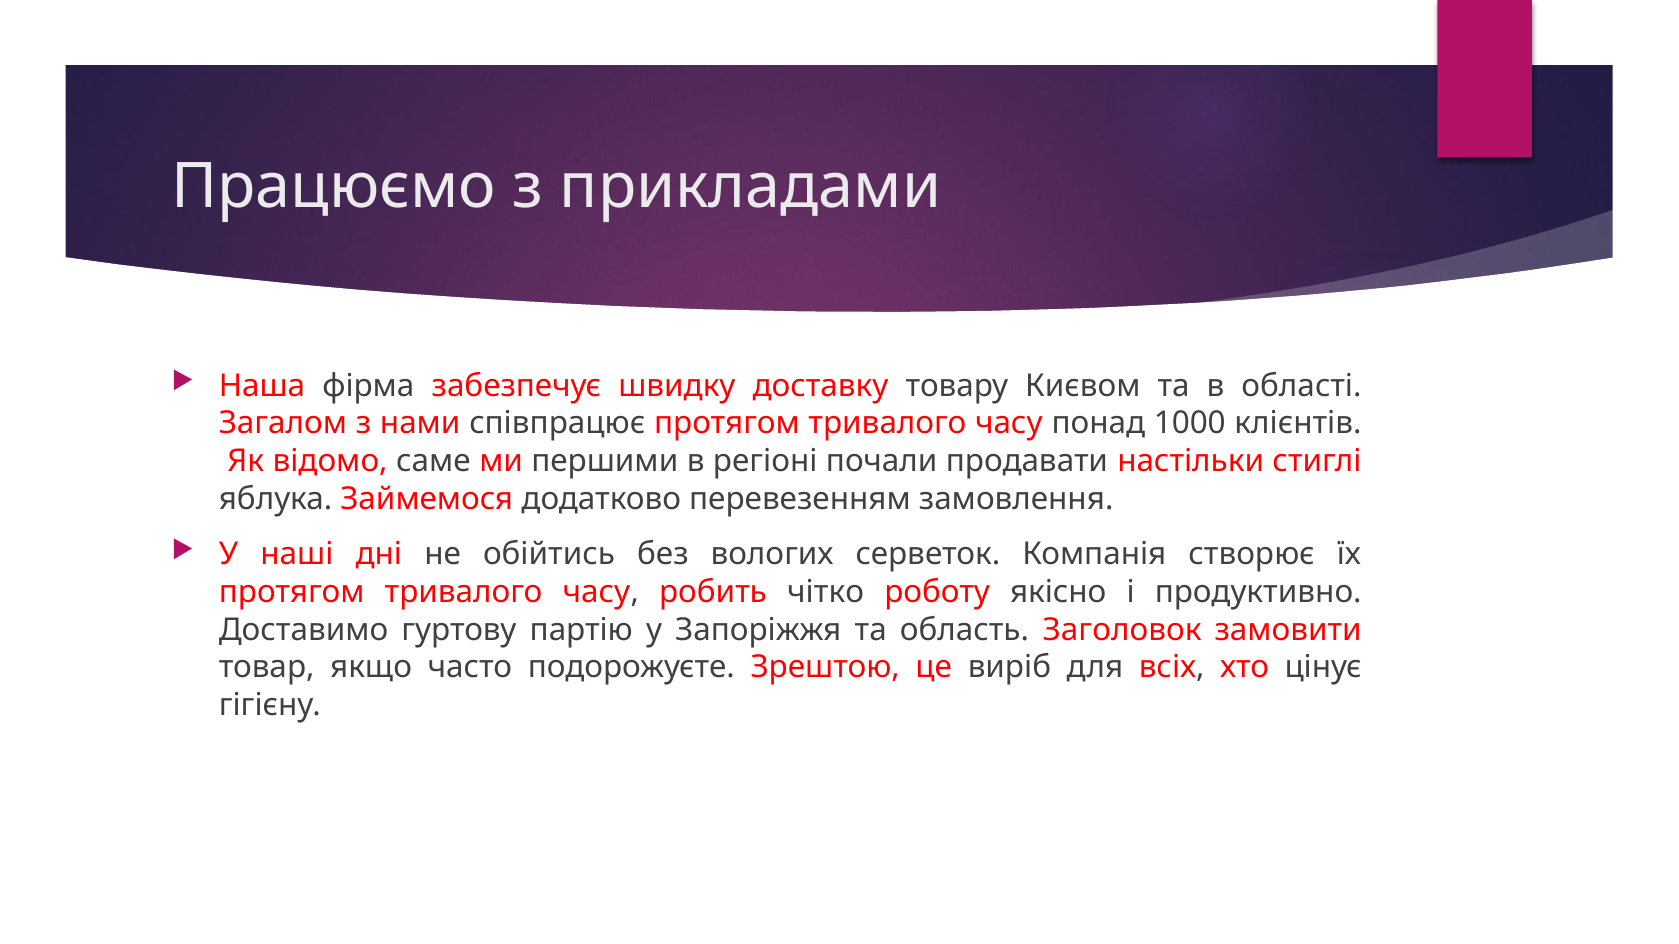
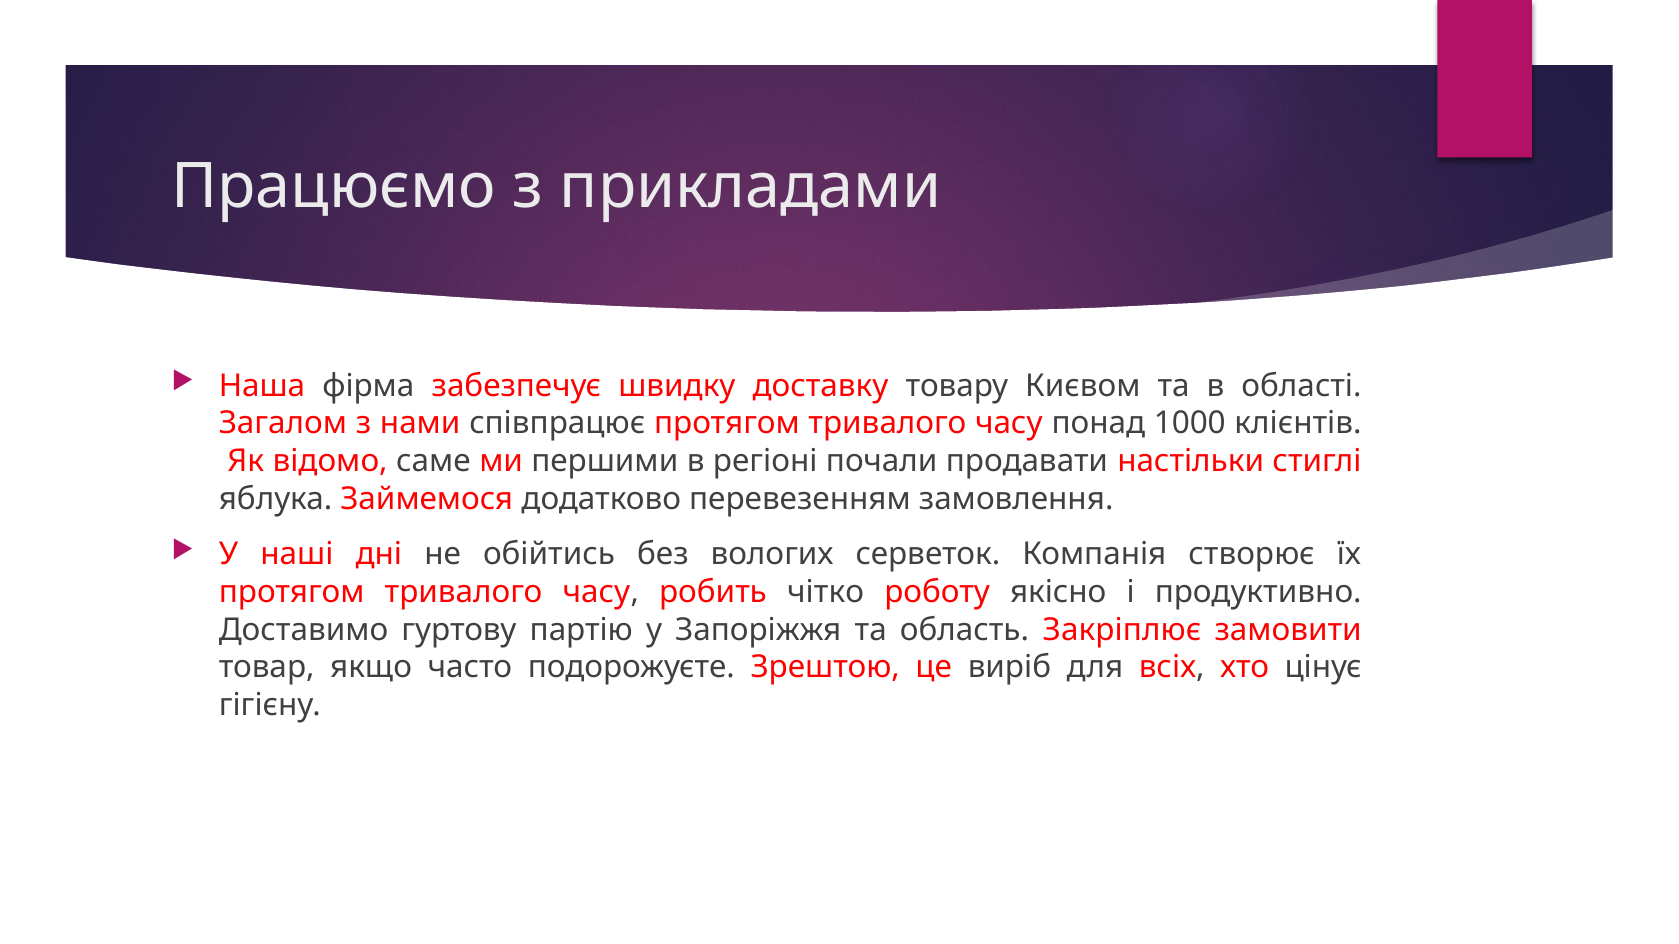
Заголовок: Заголовок -> Закріплює (1122, 630)
